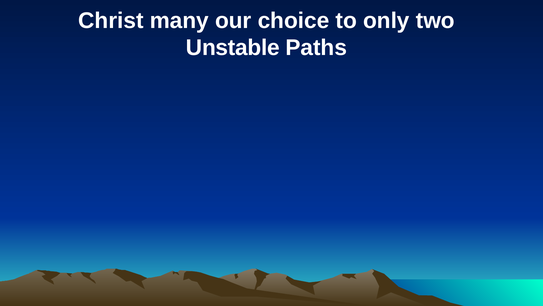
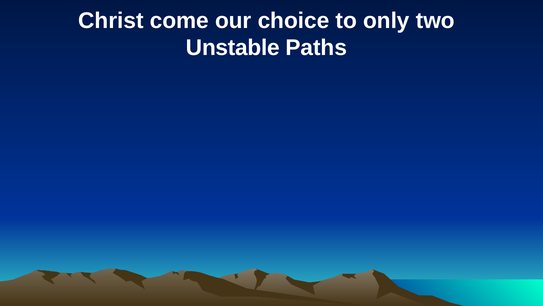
many: many -> come (179, 21)
